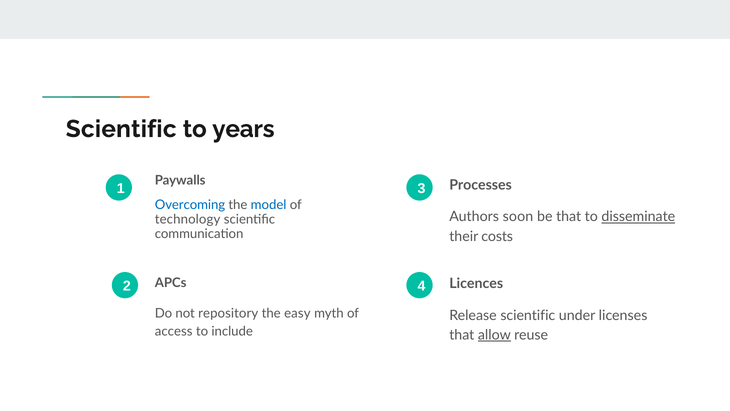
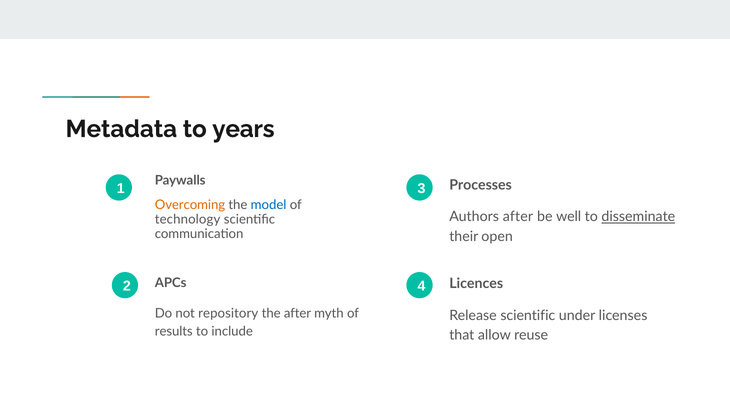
Scientific: Scientific -> Metadata (121, 129)
Overcoming colour: blue -> orange (190, 205)
Authors soon: soon -> after (518, 217)
be that: that -> well (569, 217)
costs: costs -> open (497, 236)
the easy: easy -> after (297, 313)
access: access -> results (174, 331)
allow underline: present -> none (494, 335)
